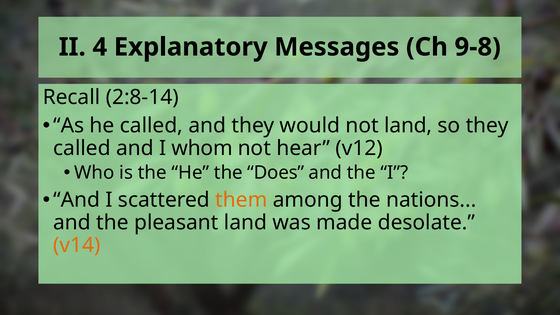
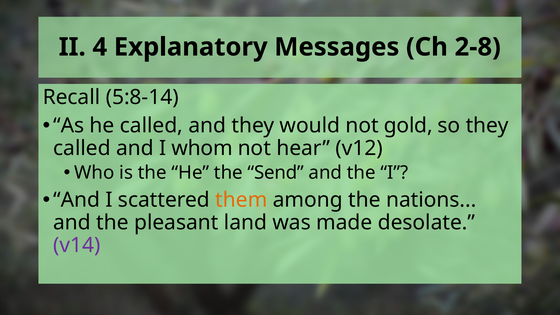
9-8: 9-8 -> 2-8 (478, 47)
2:8-14: 2:8-14 -> 5:8-14 (142, 97)
not land: land -> gold (408, 126)
Does: Does -> Send (276, 173)
v14 colour: orange -> purple (77, 245)
